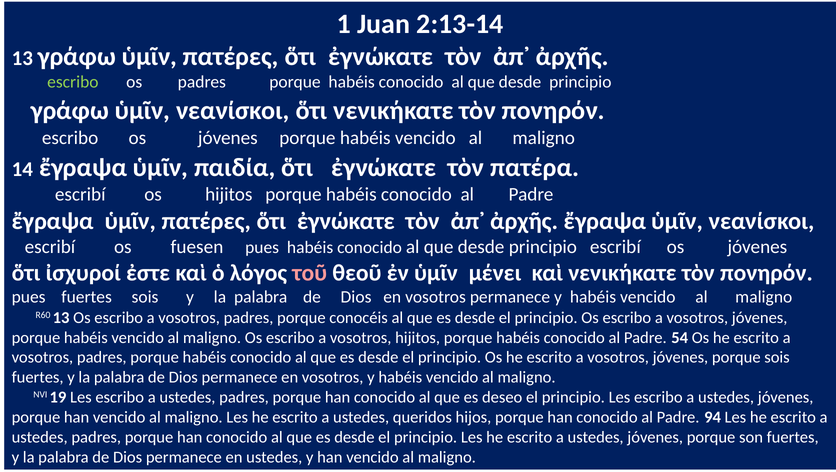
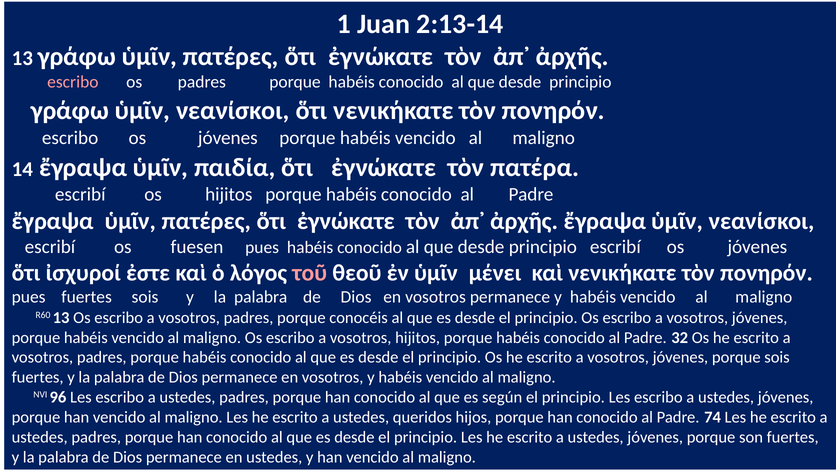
escribo colour: light green -> pink (73, 82)
54: 54 -> 32 (680, 337)
19: 19 -> 96 (58, 397)
deseo: deseo -> según (502, 397)
94: 94 -> 74 (713, 417)
